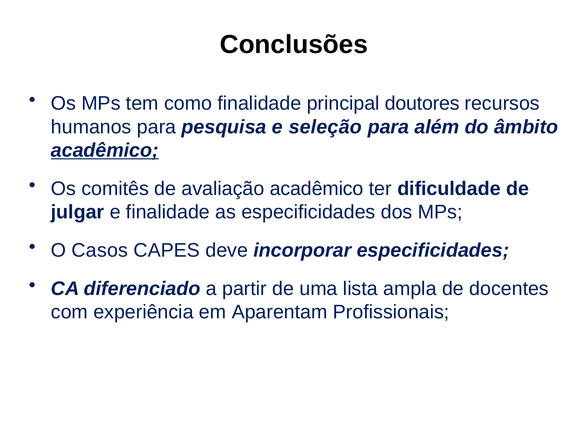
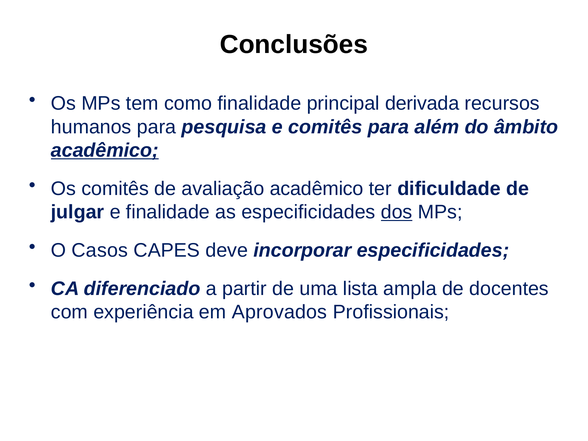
doutores: doutores -> derivada (422, 103)
e seleção: seleção -> comitês (325, 127)
dos underline: none -> present (397, 212)
Aparentam: Aparentam -> Aprovados (279, 312)
